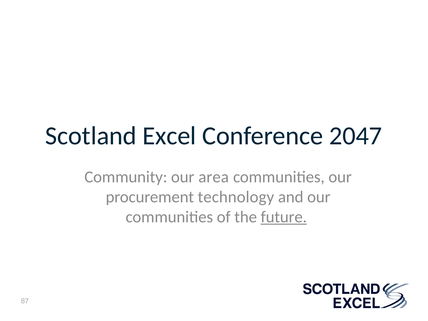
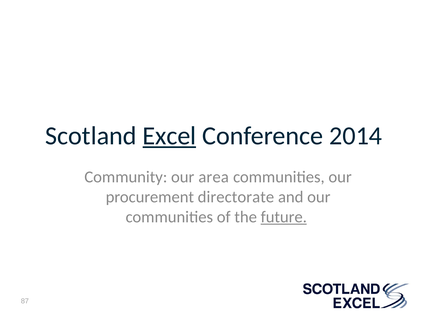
Excel underline: none -> present (169, 136)
2047: 2047 -> 2014 (356, 136)
technology: technology -> directorate (236, 197)
